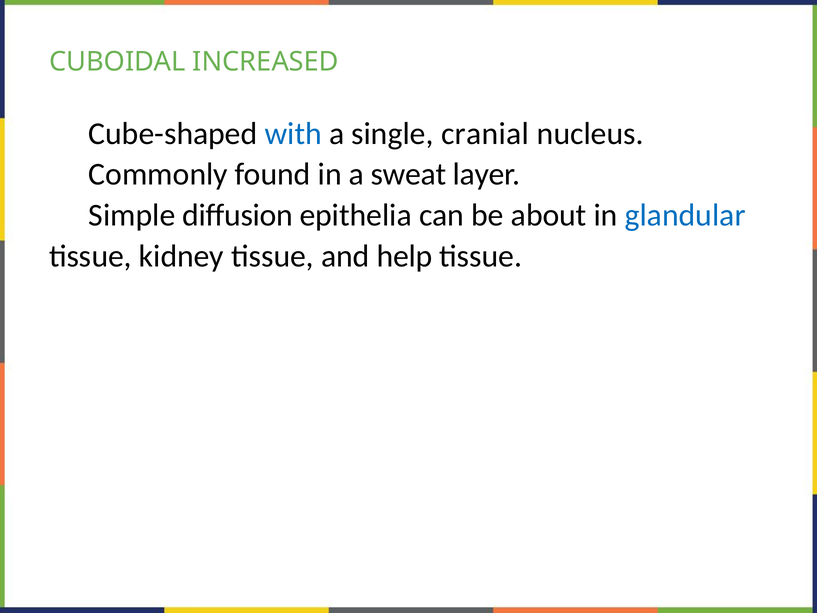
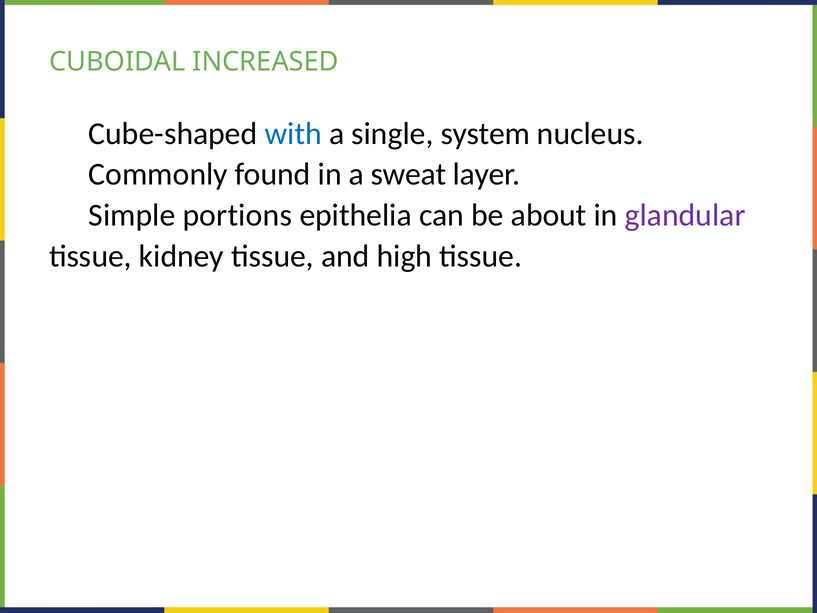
cranial: cranial -> system (485, 133)
diffusion: diffusion -> portions (237, 215)
glandular colour: blue -> purple (685, 215)
help: help -> high (404, 256)
